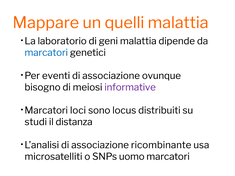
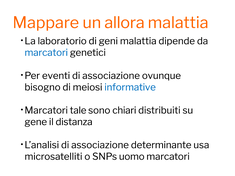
quelli: quelli -> allora (125, 23)
informative colour: purple -> blue (130, 87)
loci: loci -> tale (78, 111)
locus: locus -> chiari (124, 111)
studi: studi -> gene (36, 122)
ricombinante: ricombinante -> determinante (161, 145)
